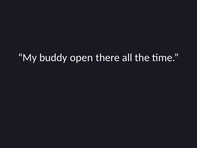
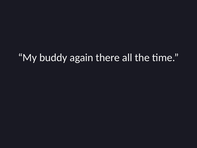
open: open -> again (81, 58)
